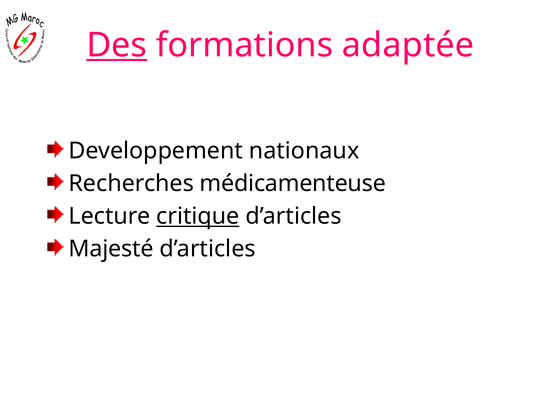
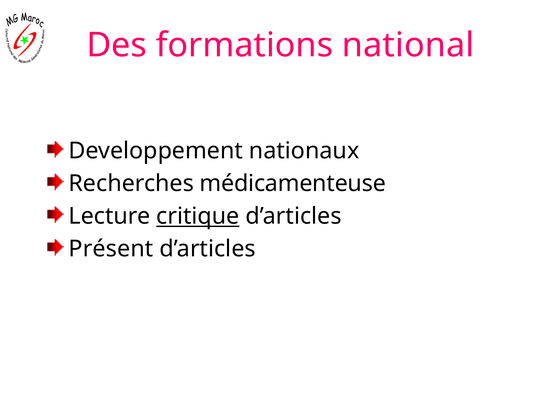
Des underline: present -> none (117, 45)
adaptée: adaptée -> national (408, 45)
Majesté: Majesté -> Présent (111, 249)
